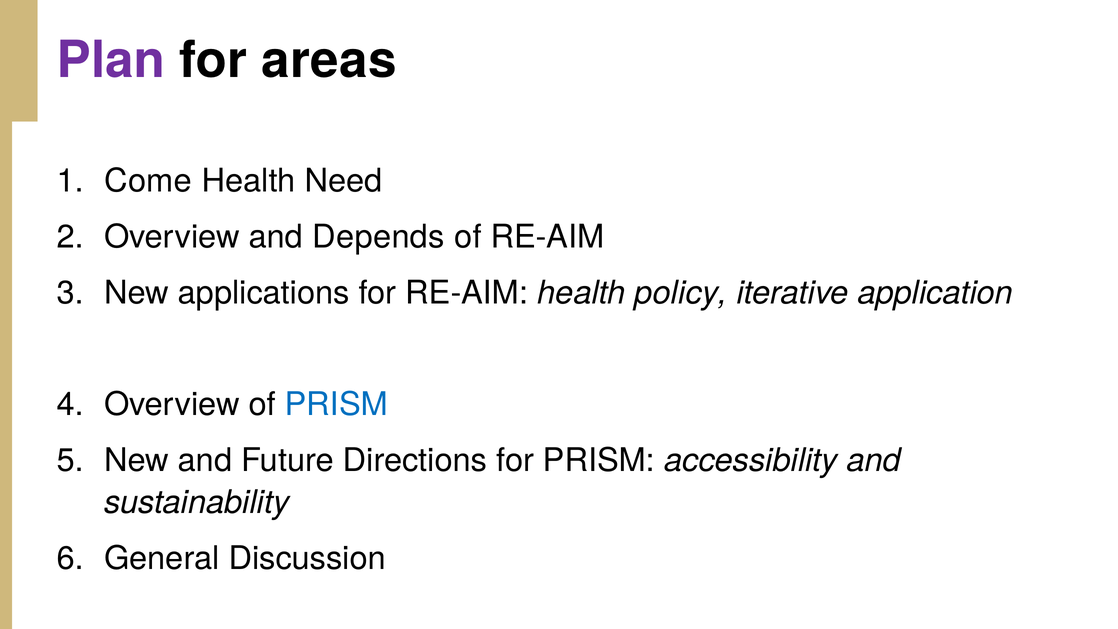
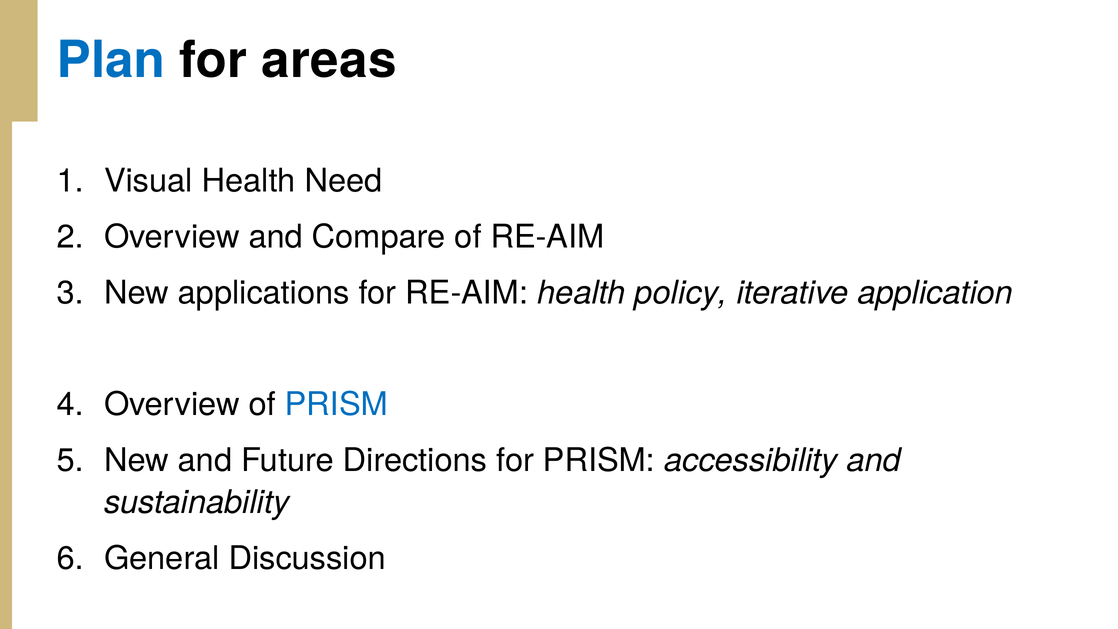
Plan colour: purple -> blue (111, 60)
Come: Come -> Visual (148, 181)
Depends: Depends -> Compare (379, 237)
